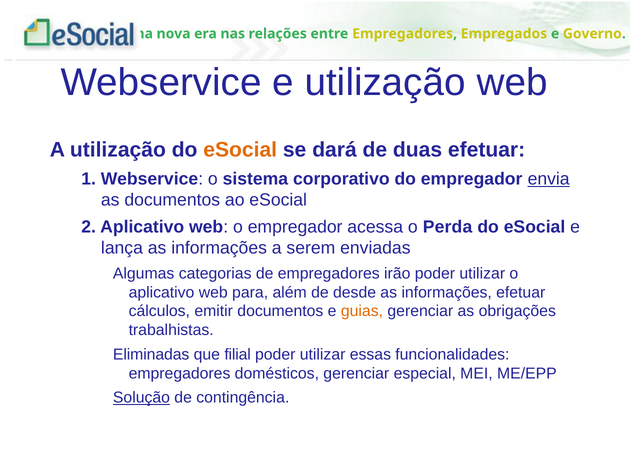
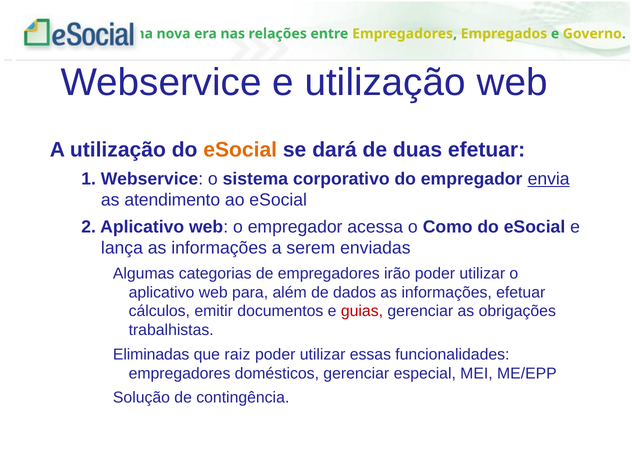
as documentos: documentos -> atendimento (172, 200)
Perda: Perda -> Como (448, 227)
desde: desde -> dados (355, 292)
guias colour: orange -> red (362, 311)
filial: filial -> raiz (237, 354)
Solução underline: present -> none (141, 398)
